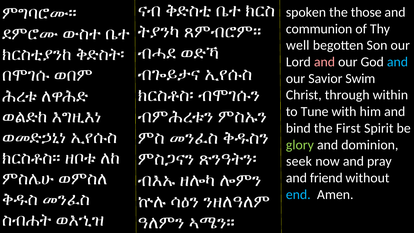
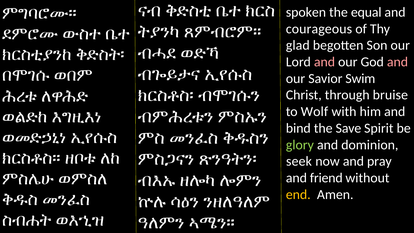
those: those -> equal (366, 12)
communion: communion -> courageous (319, 29)
well: well -> glad (298, 45)
and colour: light blue -> pink (398, 62)
within: within -> bruise (390, 95)
Tune: Tune -> Wolf (314, 112)
First: First -> Save (348, 128)
end colour: light blue -> yellow (298, 194)
